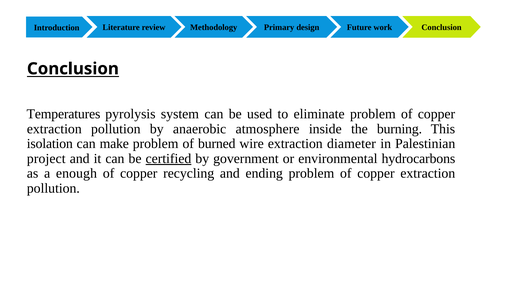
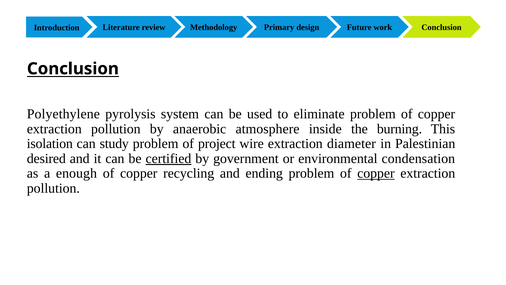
Temperatures: Temperatures -> Polyethylene (63, 114)
make: make -> study (114, 144)
burned: burned -> project (217, 144)
project: project -> desired (46, 158)
hydrocarbons: hydrocarbons -> condensation (418, 158)
copper underline: none -> present (376, 173)
